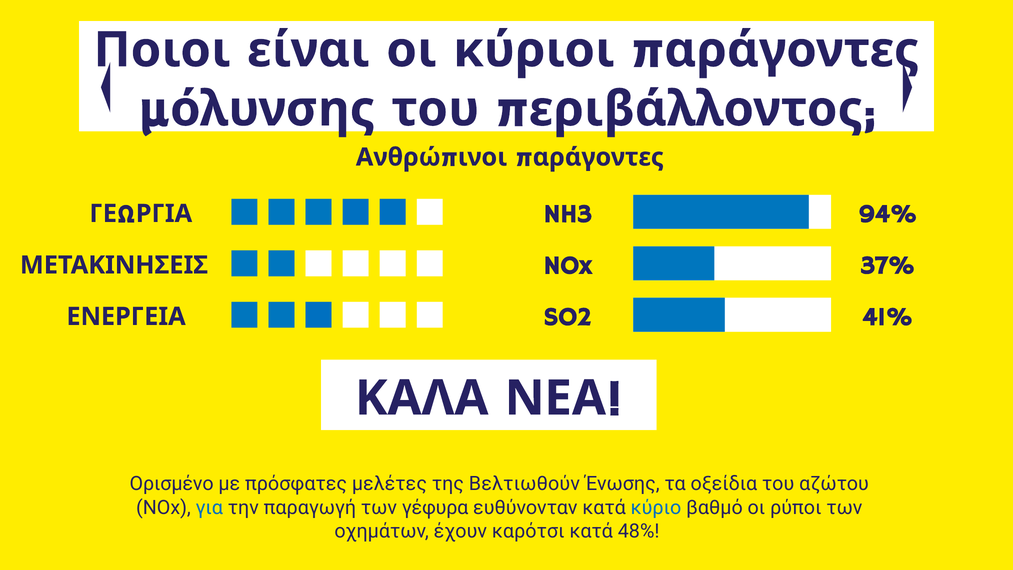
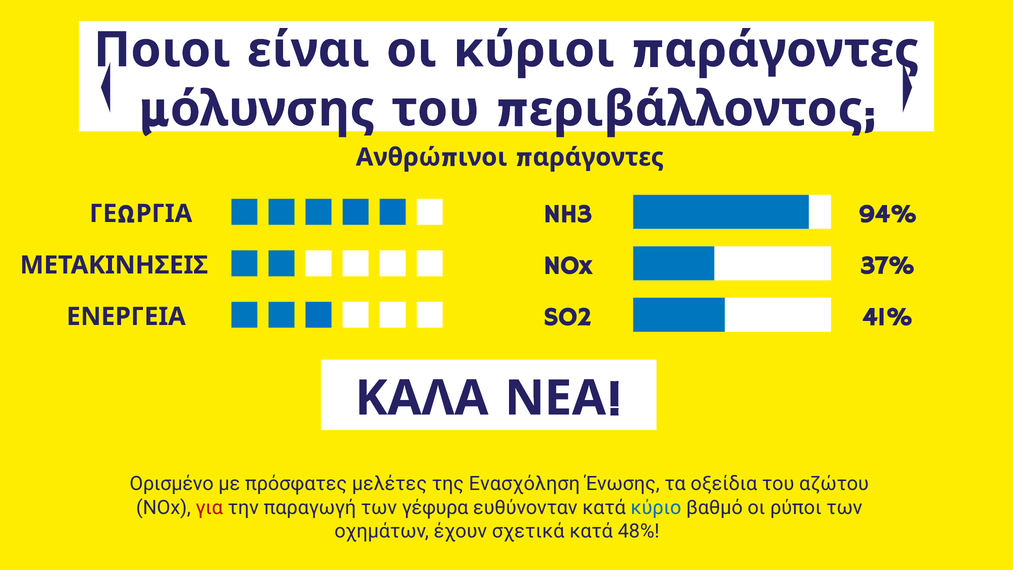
Βελτιωθούν: Βελτιωθούν -> Ενασχόληση (524, 484)
για colour: blue -> red (209, 507)
καρότσι: καρότσι -> σχετικά (528, 531)
